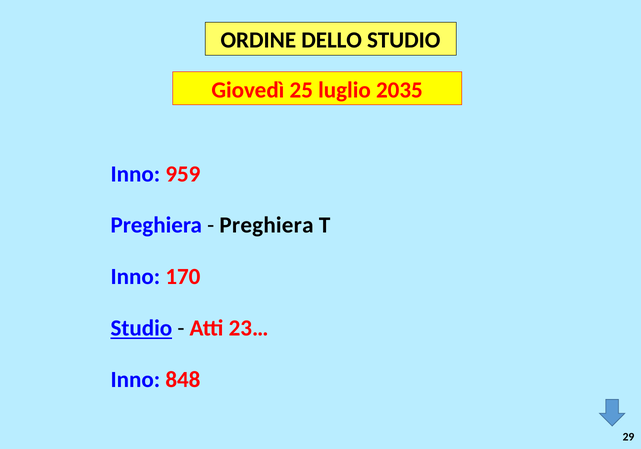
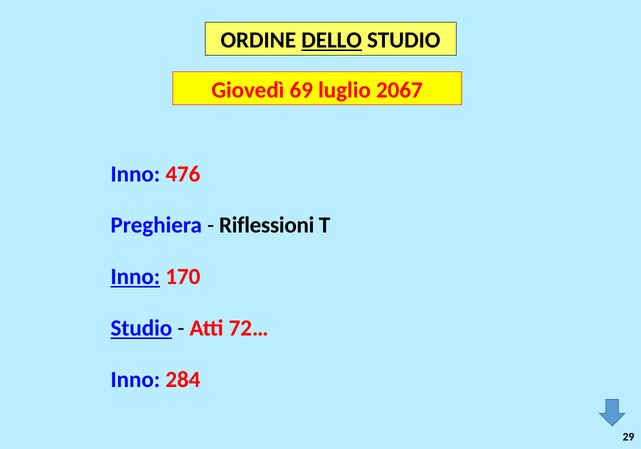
DELLO underline: none -> present (332, 40)
25: 25 -> 69 (301, 90)
2035: 2035 -> 2067 (399, 90)
959: 959 -> 476 (183, 174)
Preghiera: Preghiera -> Riflessioni (267, 225)
Inno underline: none -> present (135, 277)
23…: 23… -> 72… (249, 328)
848: 848 -> 284 (183, 379)
